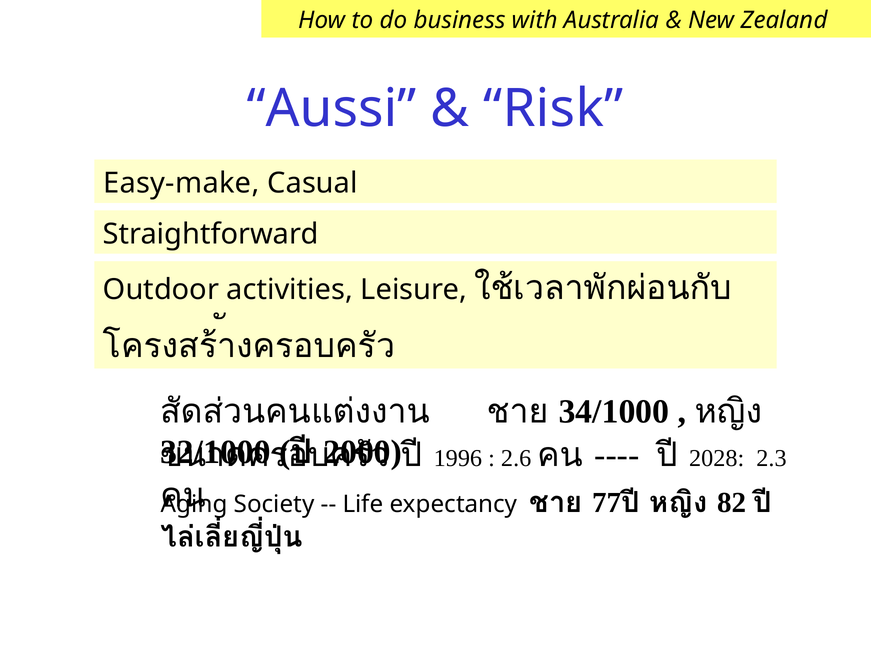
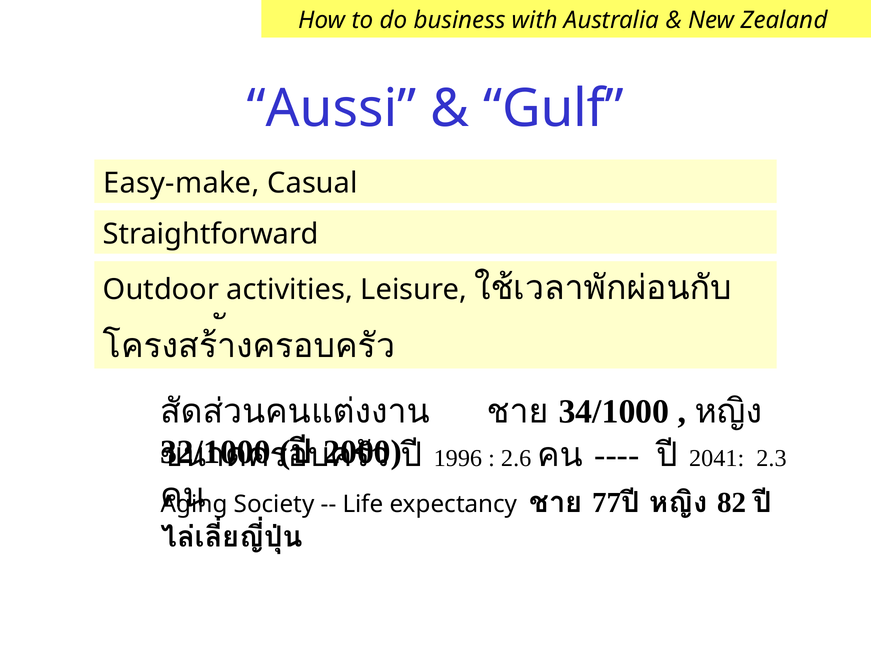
Risk: Risk -> Gulf (554, 109)
2028: 2028 -> 2041 (717, 458)
